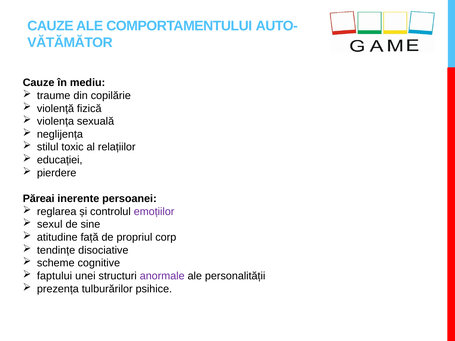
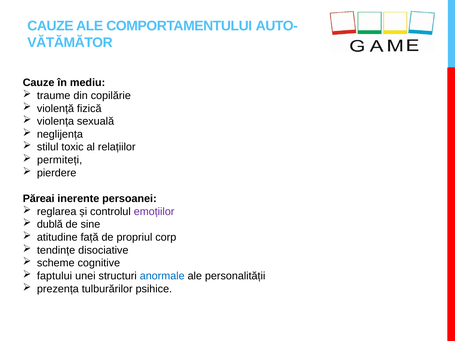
educației: educației -> permiteți (60, 160)
sexul: sexul -> dublă (50, 225)
anormale colour: purple -> blue (162, 276)
